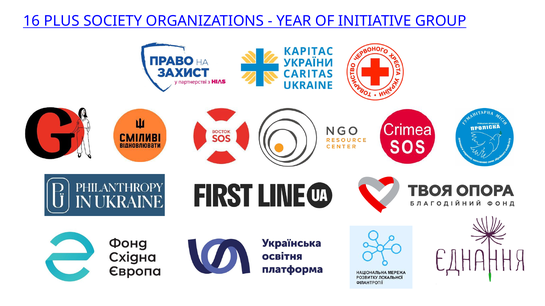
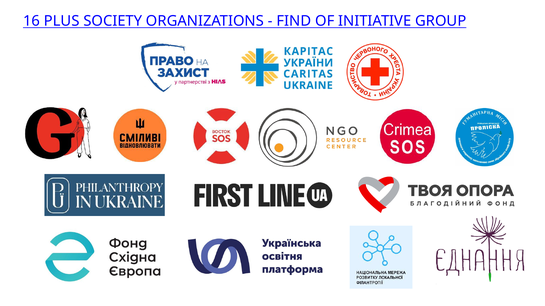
YEAR: YEAR -> FIND (294, 21)
